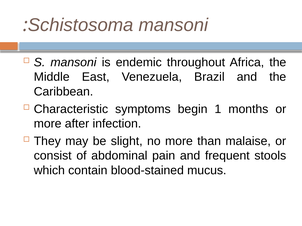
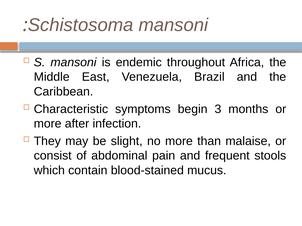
1: 1 -> 3 (218, 109)
